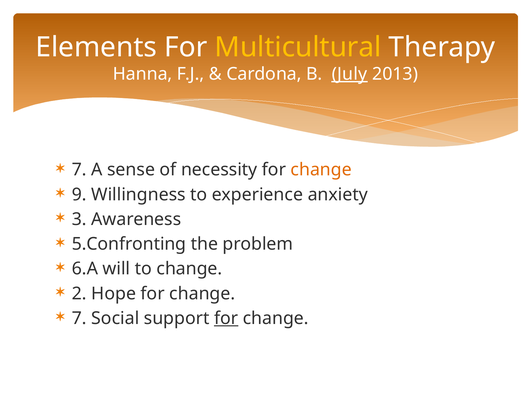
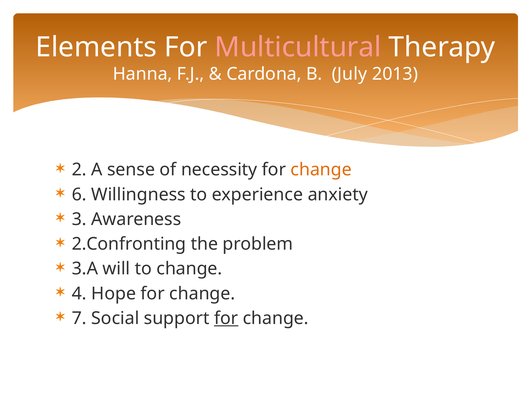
Multicultural colour: yellow -> pink (298, 47)
July underline: present -> none (349, 74)
7: 7 -> 2 (79, 170)
9: 9 -> 6 (79, 195)
5.Confronting: 5.Confronting -> 2.Confronting (129, 244)
6.A: 6.A -> 3.A (85, 269)
2: 2 -> 4 (79, 294)
